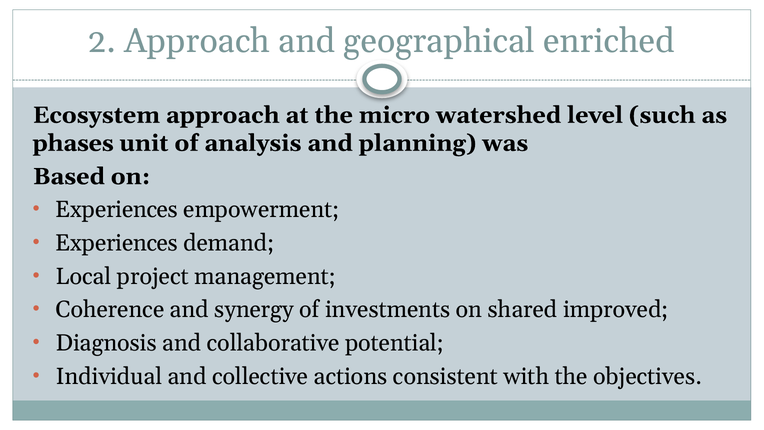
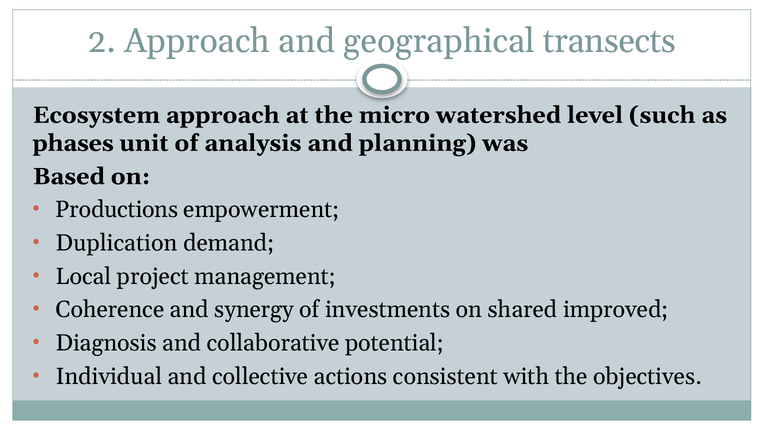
enriched: enriched -> transects (609, 41)
Experiences: Experiences -> Productions (117, 210)
Experiences: Experiences -> Duplication (117, 243)
